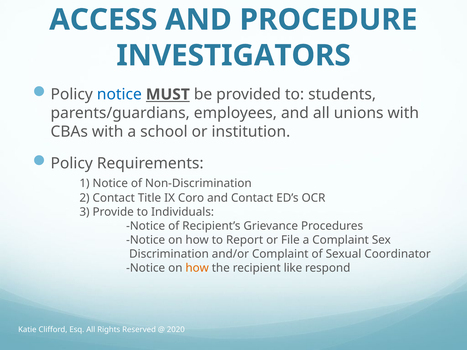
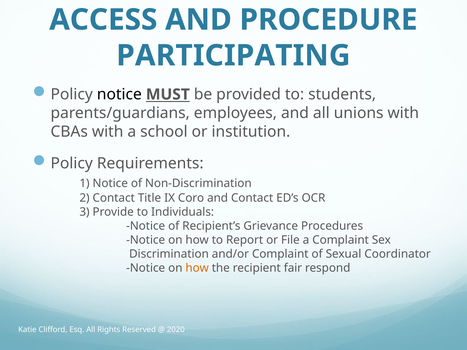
INVESTIGATORS: INVESTIGATORS -> PARTICIPATING (233, 56)
notice colour: blue -> black (119, 94)
like: like -> fair (293, 268)
